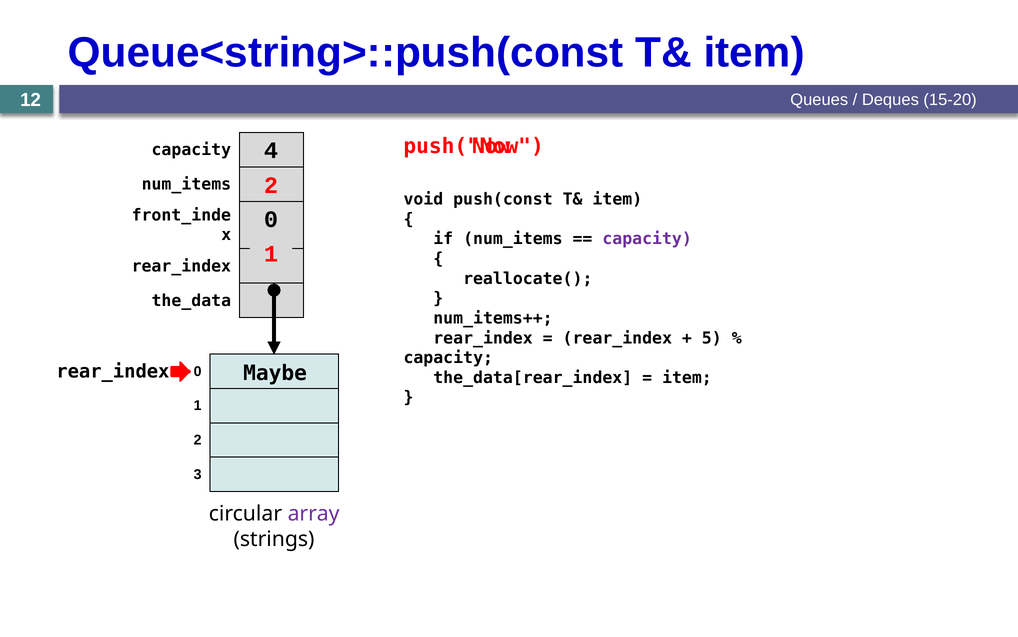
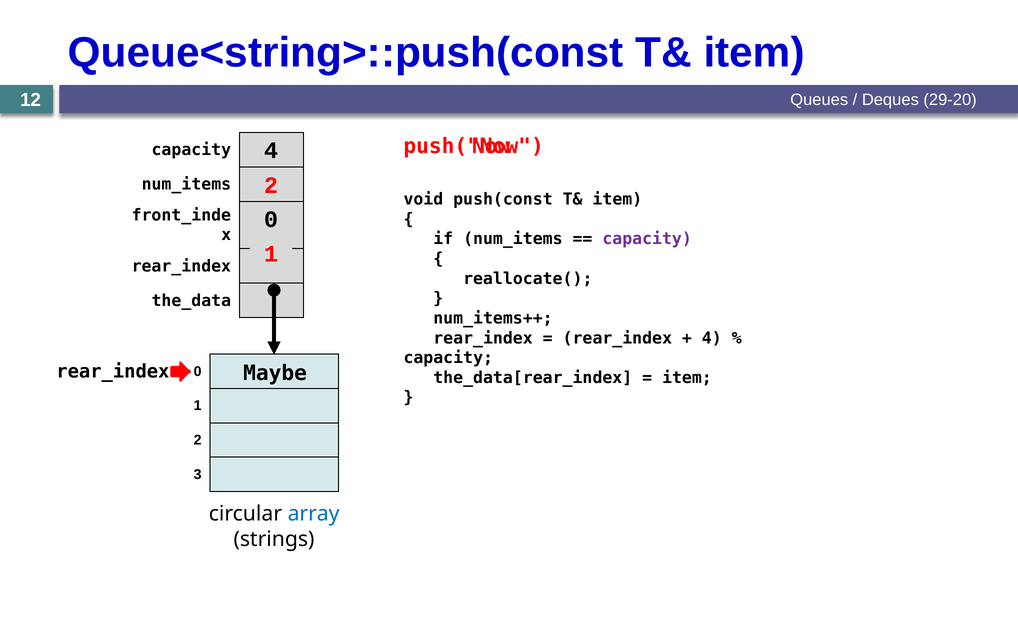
15-20: 15-20 -> 29-20 (950, 100)
5: 5 -> 4 (712, 338)
array colour: purple -> blue (314, 513)
